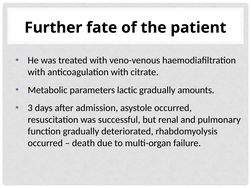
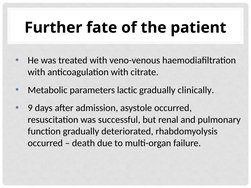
amounts: amounts -> clinically (196, 90)
3: 3 -> 9 (30, 108)
